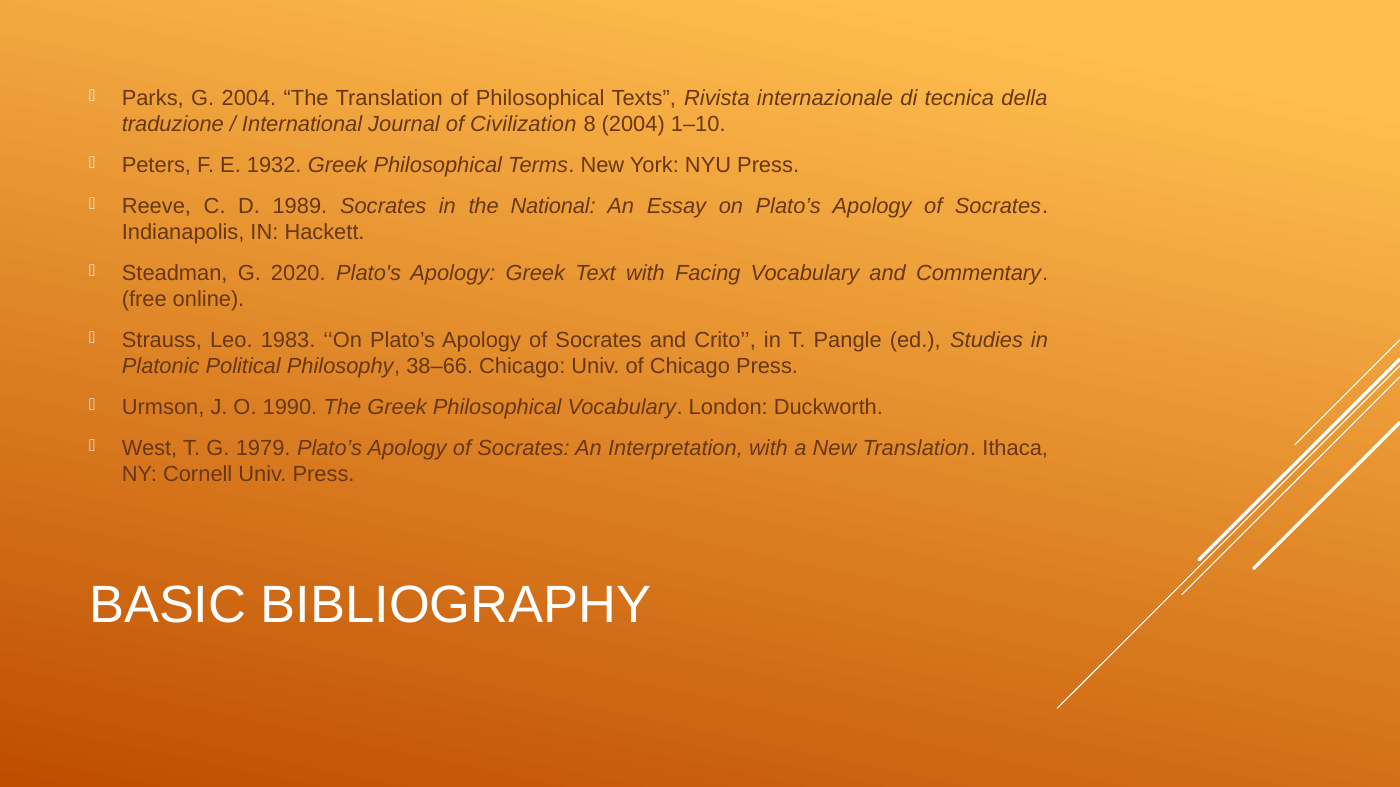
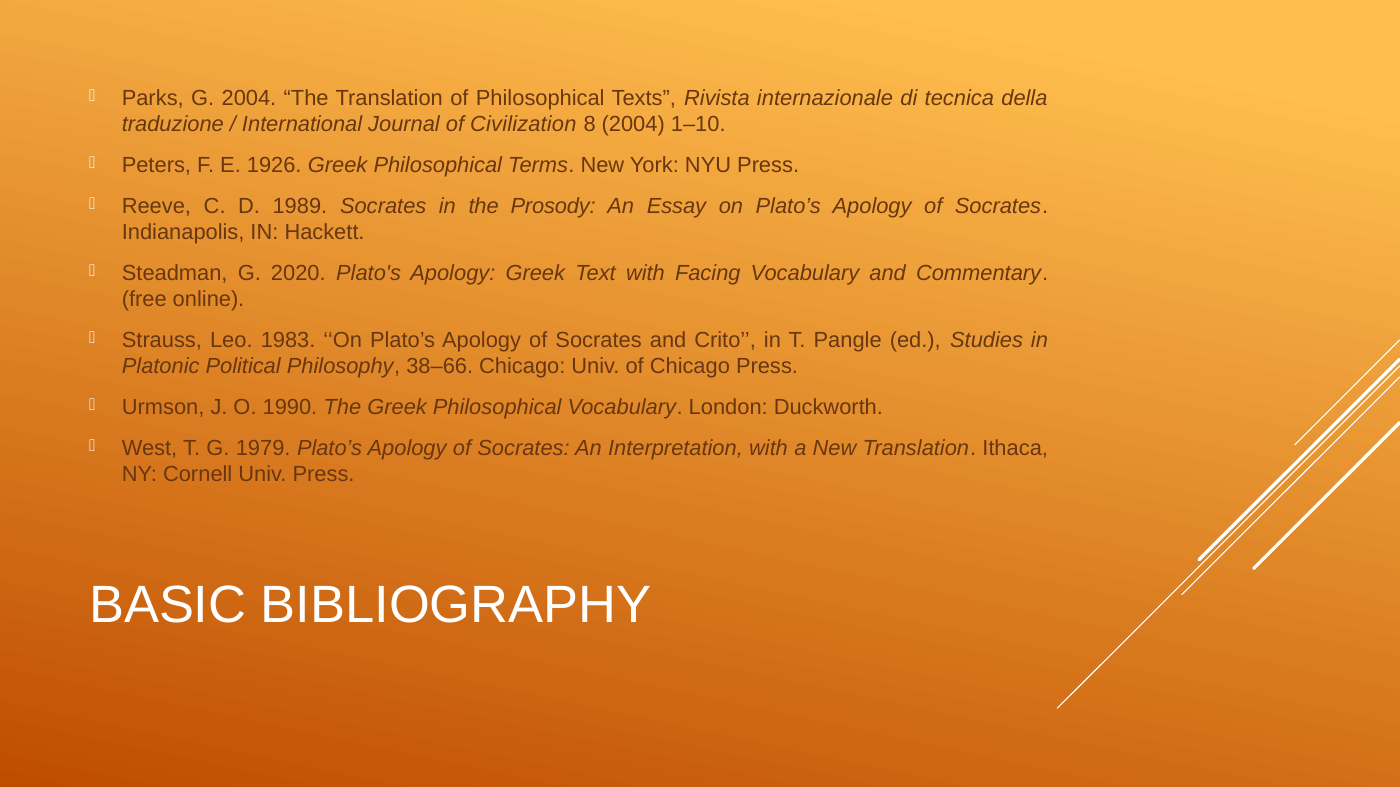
1932: 1932 -> 1926 (274, 166)
National: National -> Prosody (553, 207)
